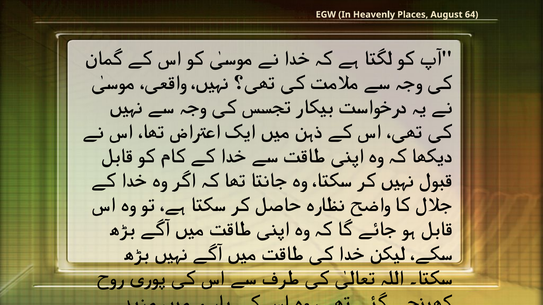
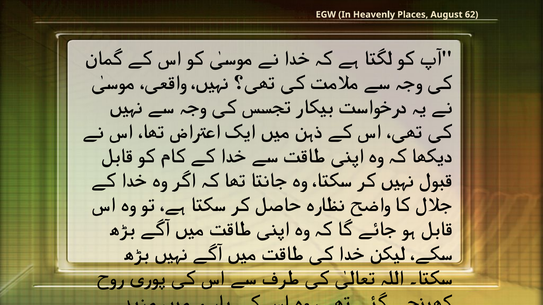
64: 64 -> 62 (472, 15)
